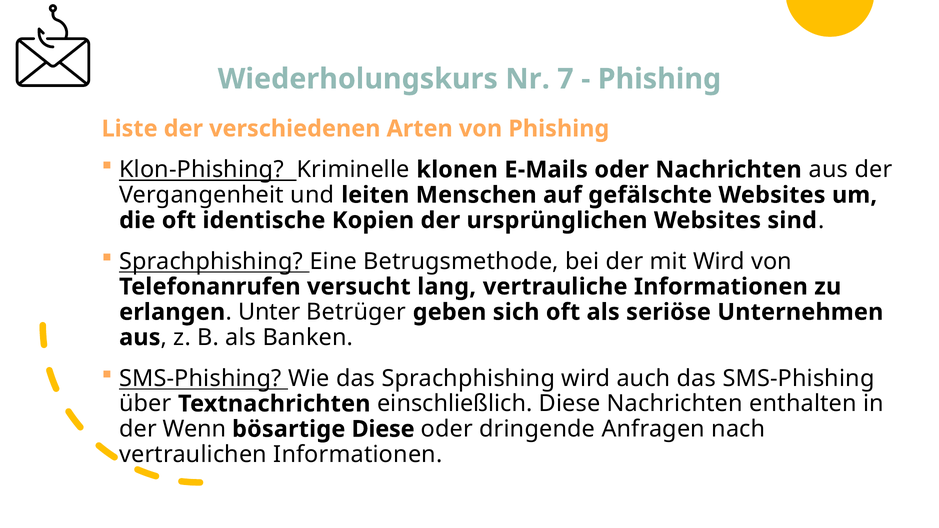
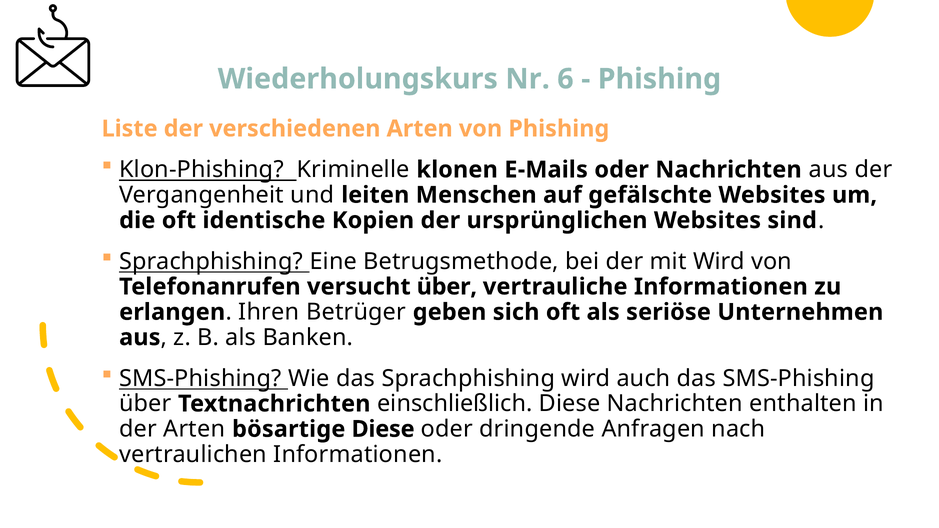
7: 7 -> 6 (565, 79)
versucht lang: lang -> über (447, 287)
Unter: Unter -> Ihren (269, 312)
der Wenn: Wenn -> Arten (194, 429)
